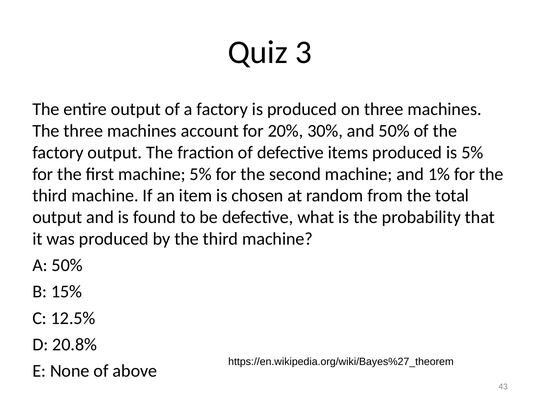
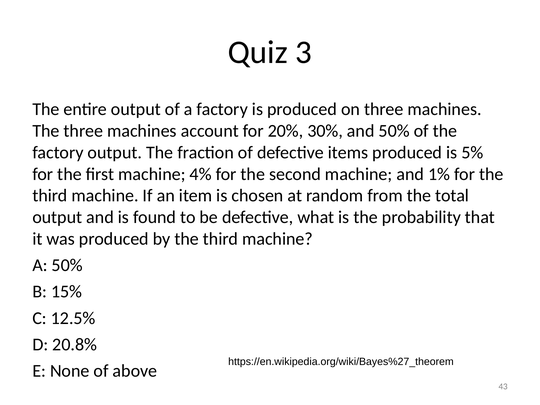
machine 5%: 5% -> 4% (201, 174)
